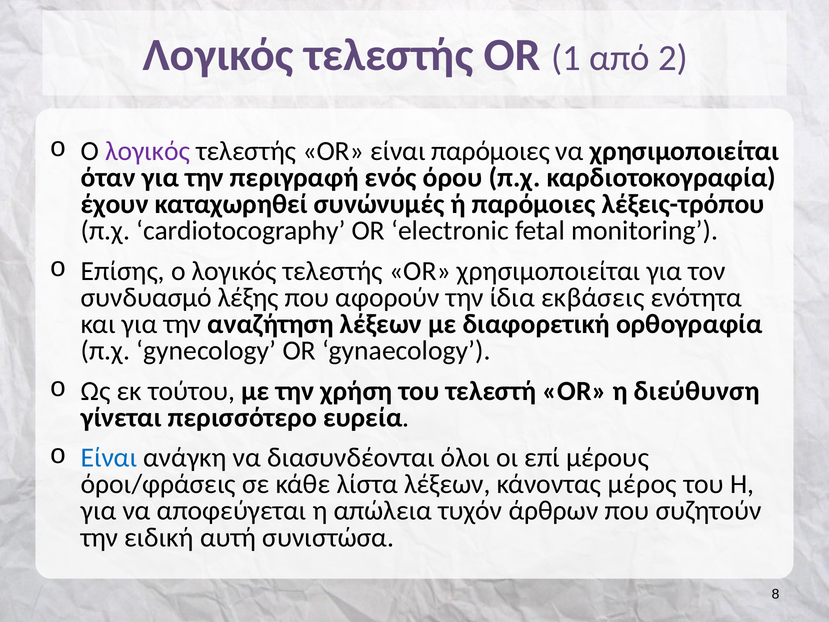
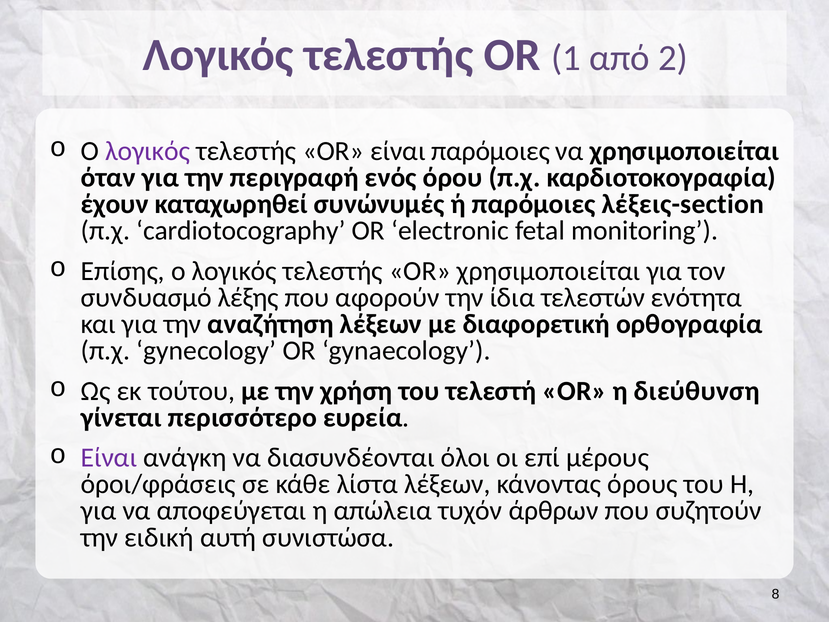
λέξεις-τρόπου: λέξεις-τρόπου -> λέξεις-section (683, 204)
εκβάσεις: εκβάσεις -> τελεστών (593, 297)
Είναι colour: blue -> purple (109, 458)
μέρος: μέρος -> όρους (642, 484)
